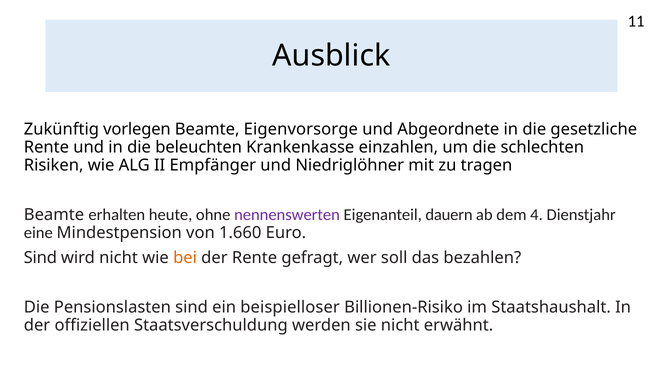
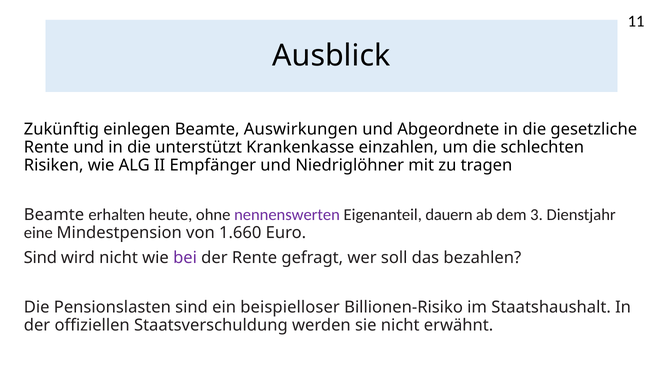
vorlegen: vorlegen -> einlegen (137, 129)
Eigenvorsorge: Eigenvorsorge -> Auswirkungen (301, 129)
beleuchten: beleuchten -> unterstützt (199, 147)
4: 4 -> 3 (537, 215)
bei colour: orange -> purple (185, 258)
